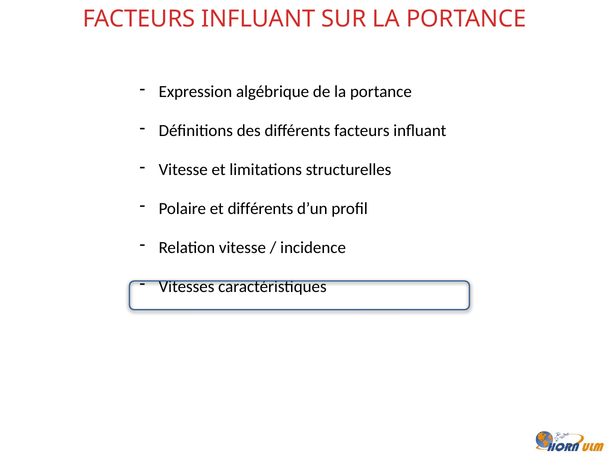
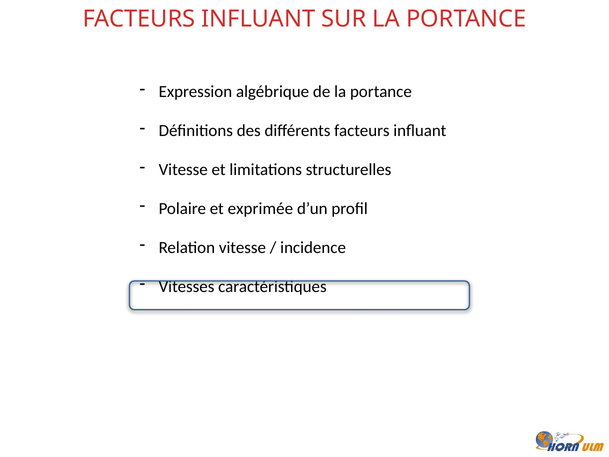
et différents: différents -> exprimée (260, 208)
